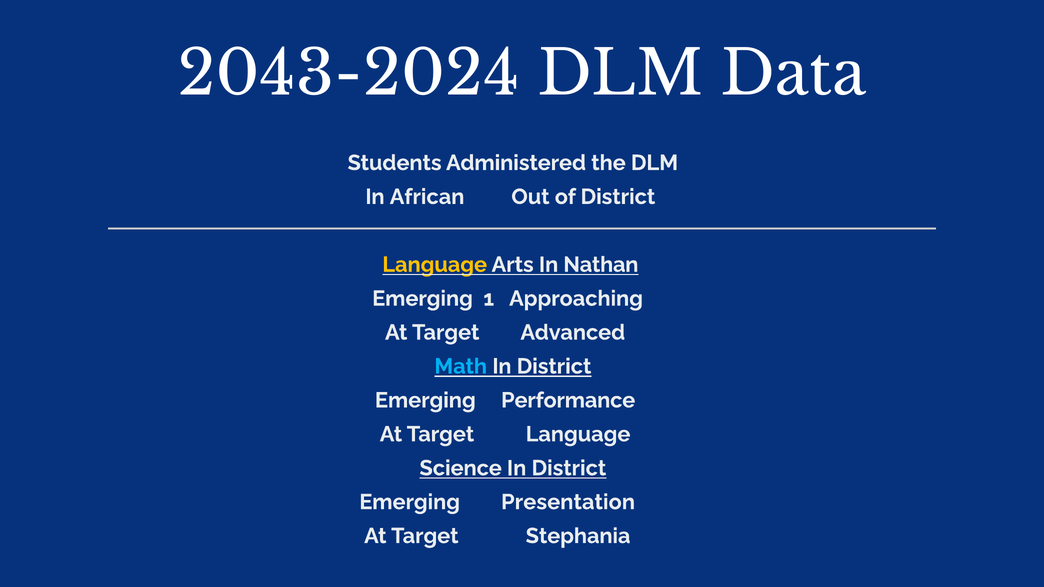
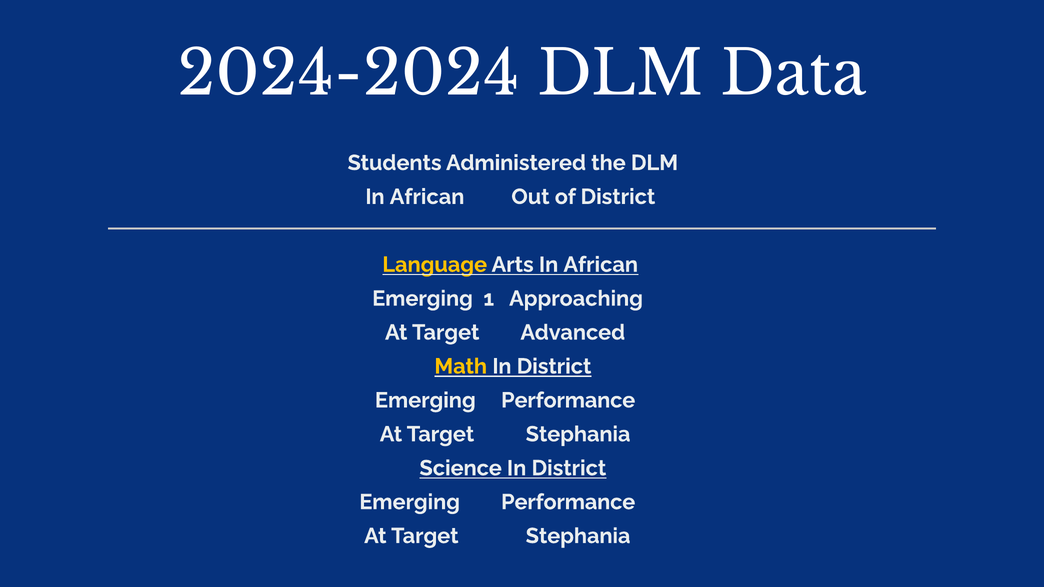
2043-2024: 2043-2024 -> 2024-2024 (349, 75)
Arts In Nathan: Nathan -> African (601, 265)
Math colour: light blue -> yellow (461, 367)
Language: Language -> Stephania (578, 434)
Presentation: Presentation -> Performance (568, 502)
